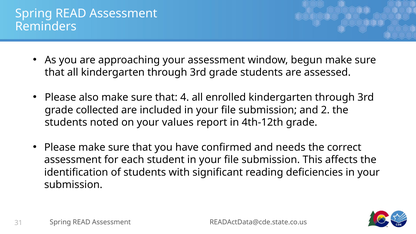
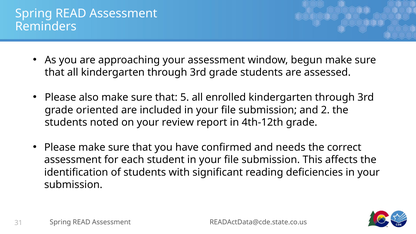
4: 4 -> 5 (185, 97)
collected: collected -> oriented (97, 110)
values: values -> review (178, 122)
